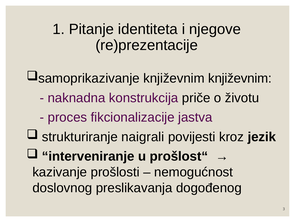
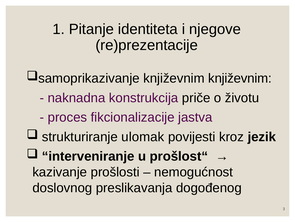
naigrali: naigrali -> ulomak (143, 136)
